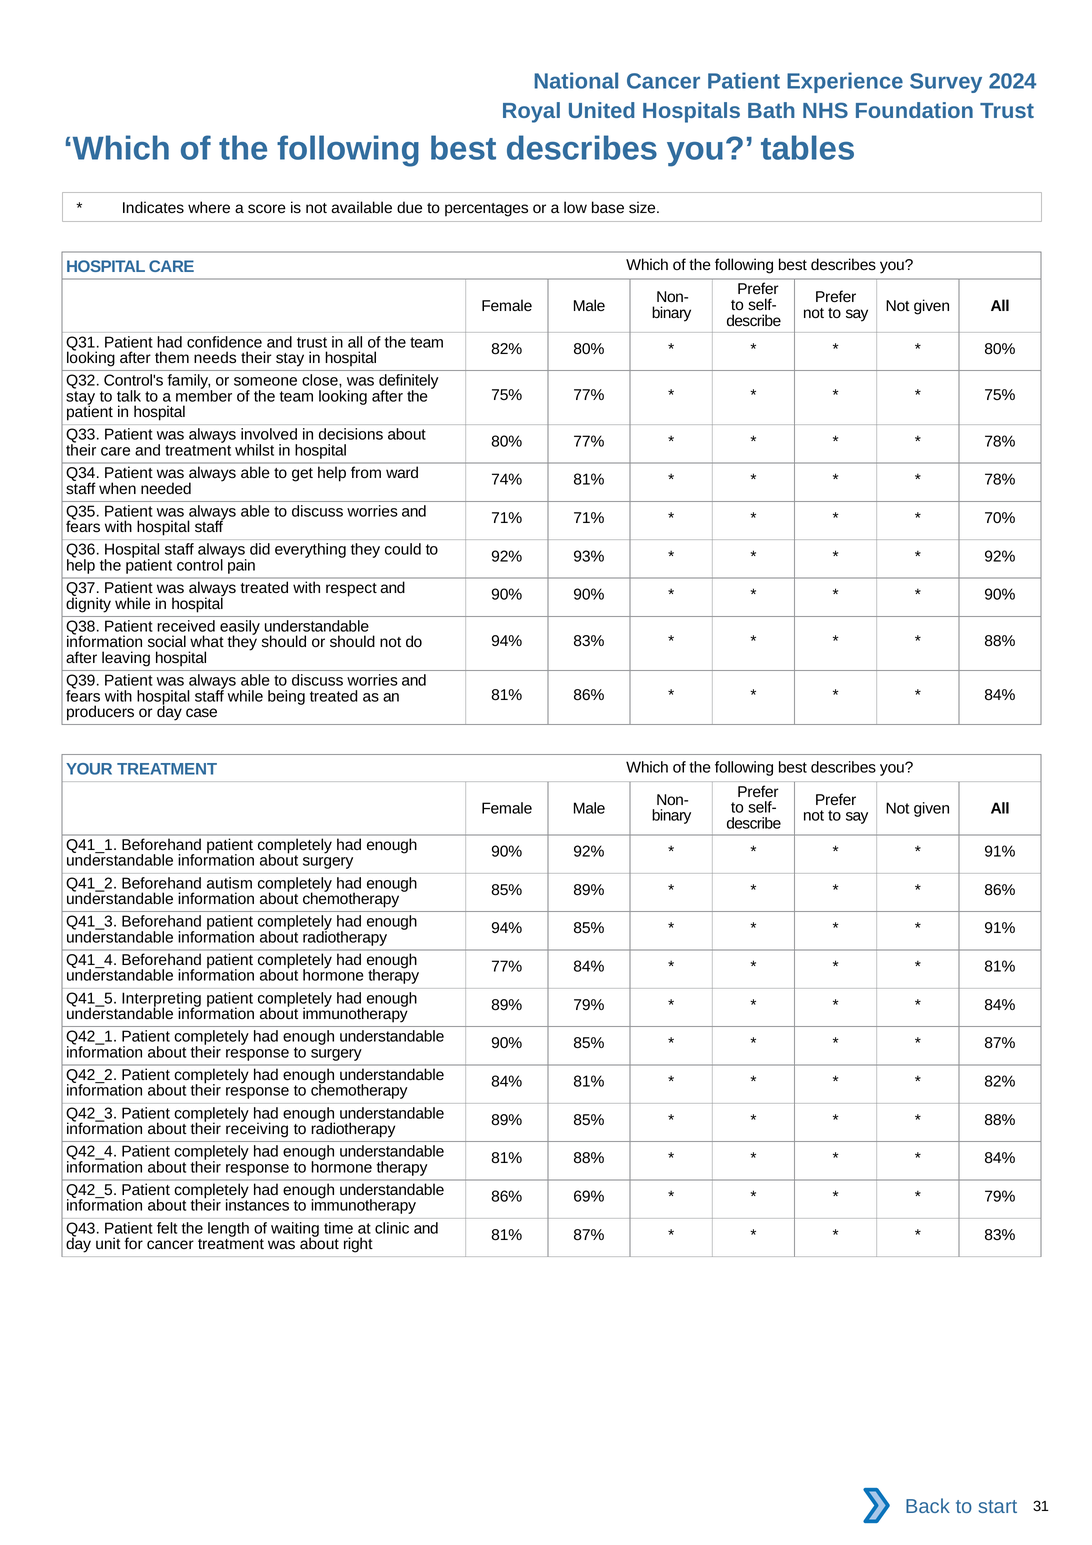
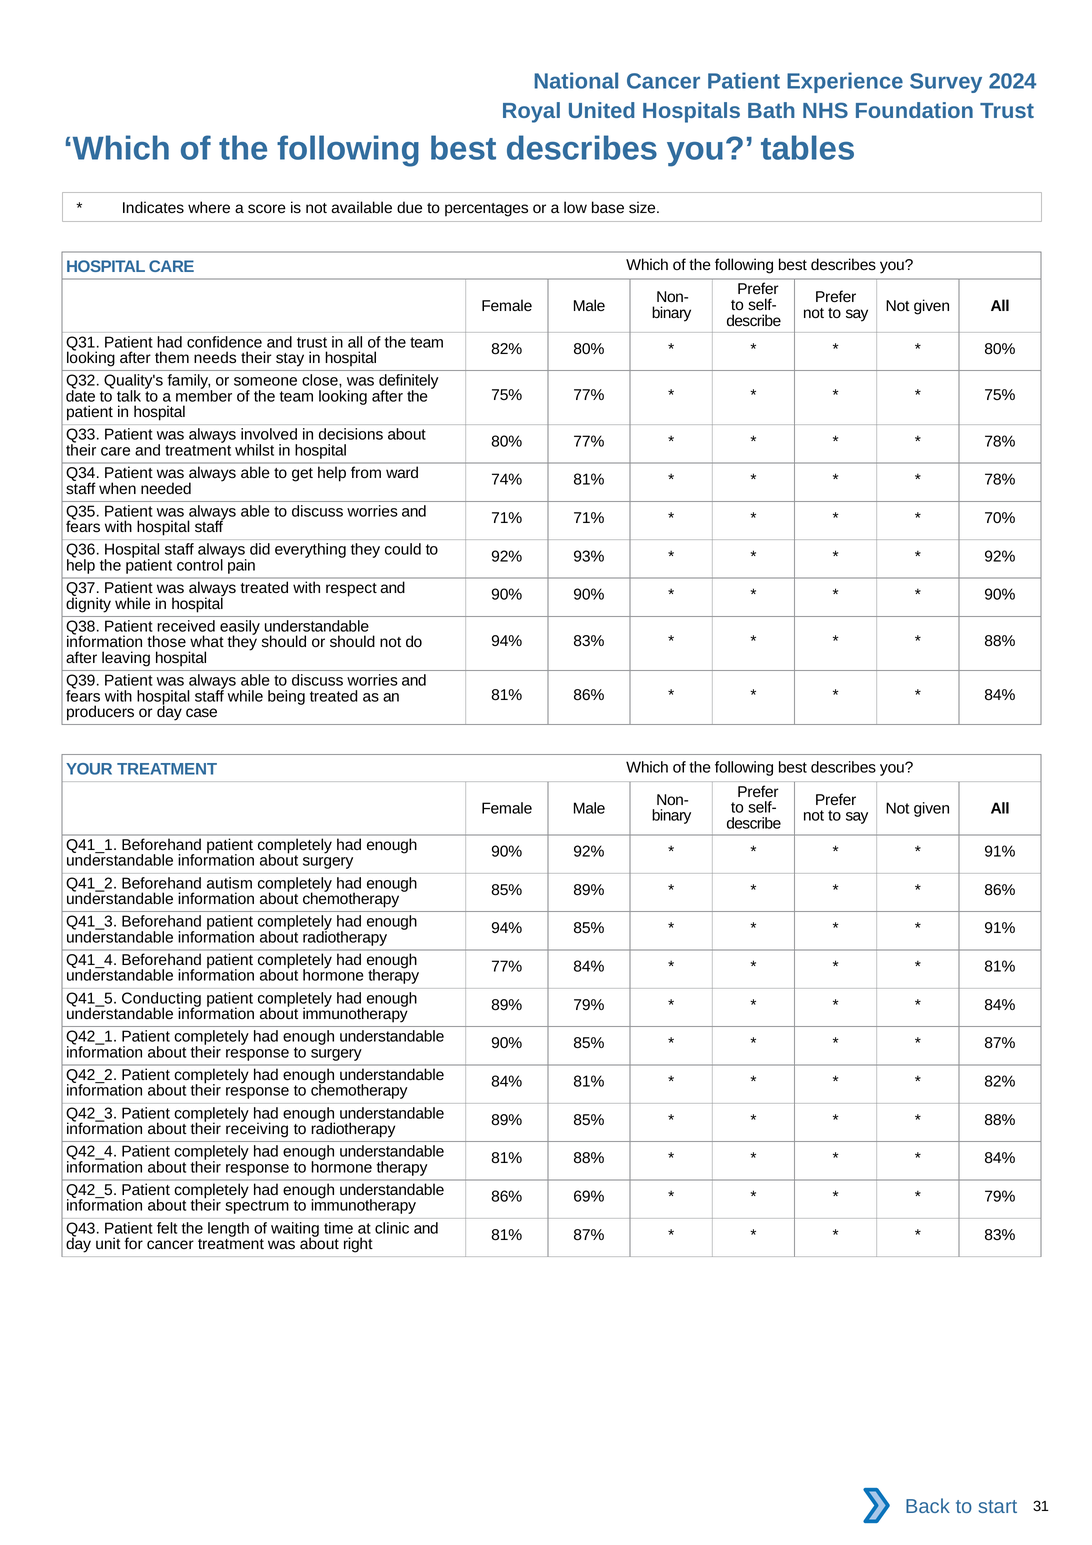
Control's: Control's -> Quality's (134, 381)
stay: stay -> date (81, 397)
social: social -> those (167, 642)
Interpreting: Interpreting -> Conducting (162, 999)
instances: instances -> spectrum (257, 1206)
